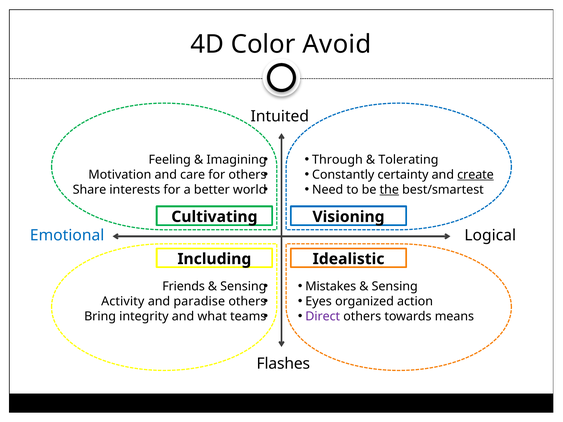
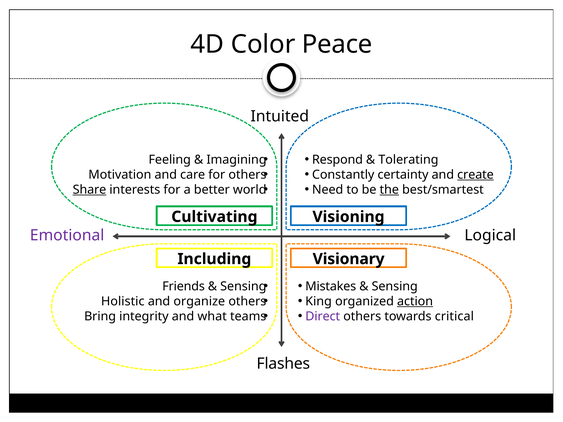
Avoid: Avoid -> Peace (337, 44)
Through: Through -> Respond (337, 160)
Share underline: none -> present (90, 190)
Emotional colour: blue -> purple (67, 236)
Idealistic: Idealistic -> Visionary (349, 259)
Eyes: Eyes -> King (319, 302)
action underline: none -> present (415, 302)
Activity: Activity -> Holistic (123, 302)
paradise: paradise -> organize (199, 302)
means: means -> critical (454, 317)
